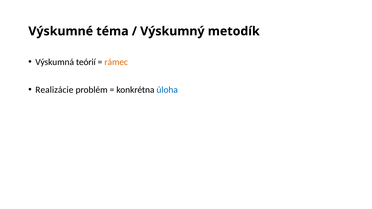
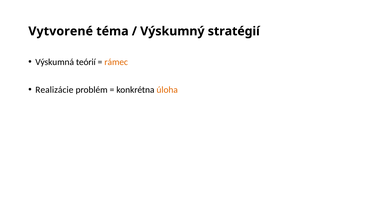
Výskumné: Výskumné -> Vytvorené (61, 31)
metodík: metodík -> stratégií (234, 31)
úloha colour: blue -> orange (167, 90)
